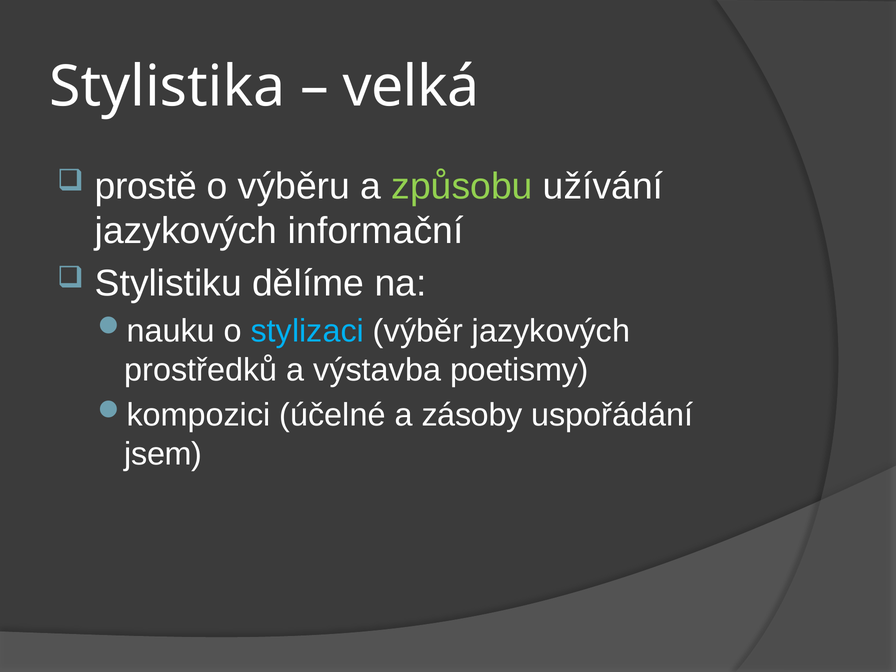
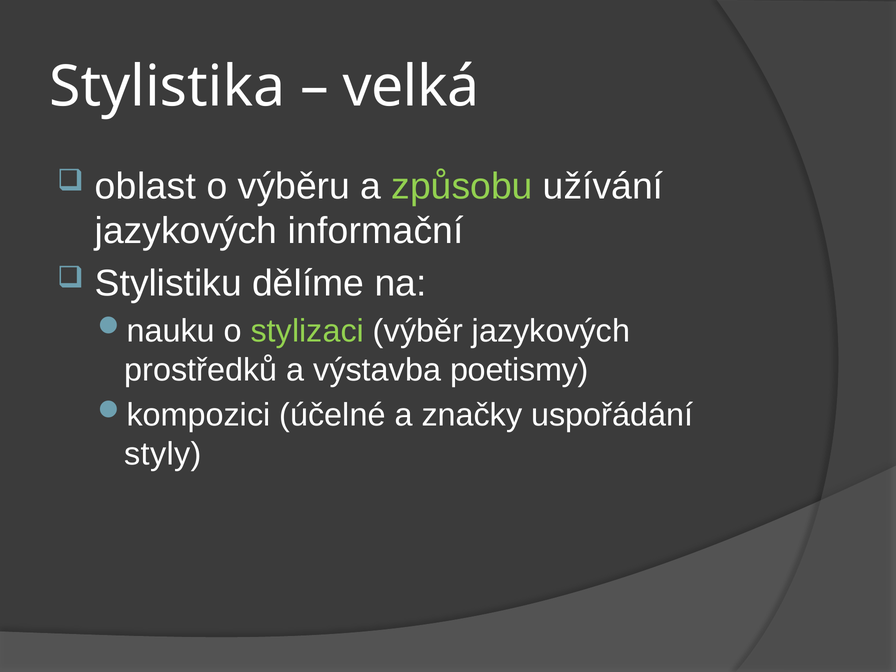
prostě: prostě -> oblast (145, 186)
stylizaci colour: light blue -> light green (307, 331)
zásoby: zásoby -> značky (472, 415)
jsem: jsem -> styly (163, 454)
